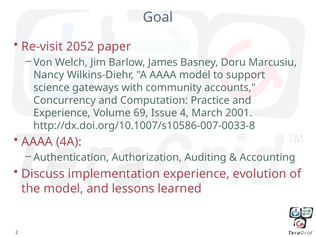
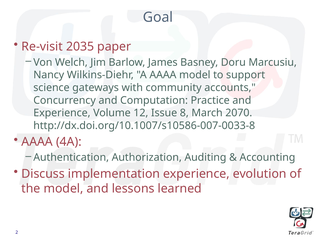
2052: 2052 -> 2035 (80, 47)
69: 69 -> 12 (141, 113)
4: 4 -> 8 (184, 113)
2001: 2001 -> 2070 (239, 113)
